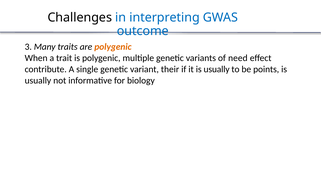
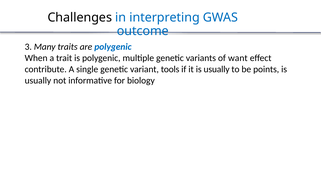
polygenic colour: orange -> blue (113, 47)
need: need -> want (238, 58)
their: their -> tools (170, 69)
